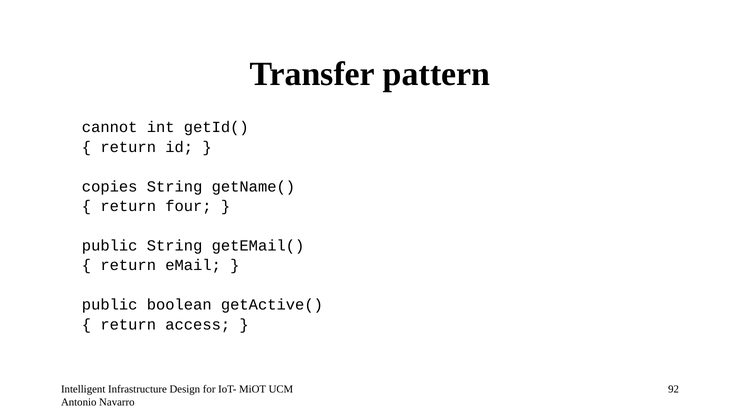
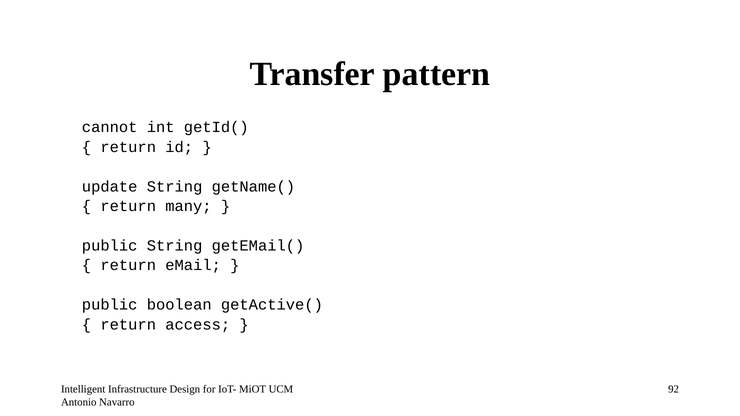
copies: copies -> update (110, 187)
four: four -> many (188, 206)
